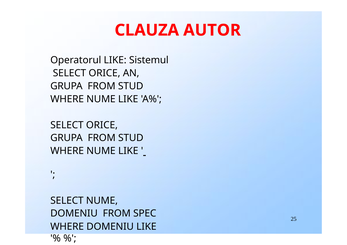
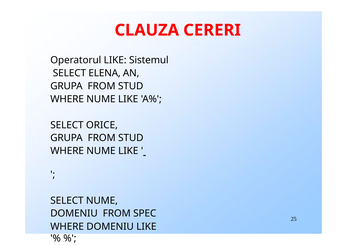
AUTOR: AUTOR -> CERERI (212, 30)
ORICE: ORICE -> ELENA (105, 73)
